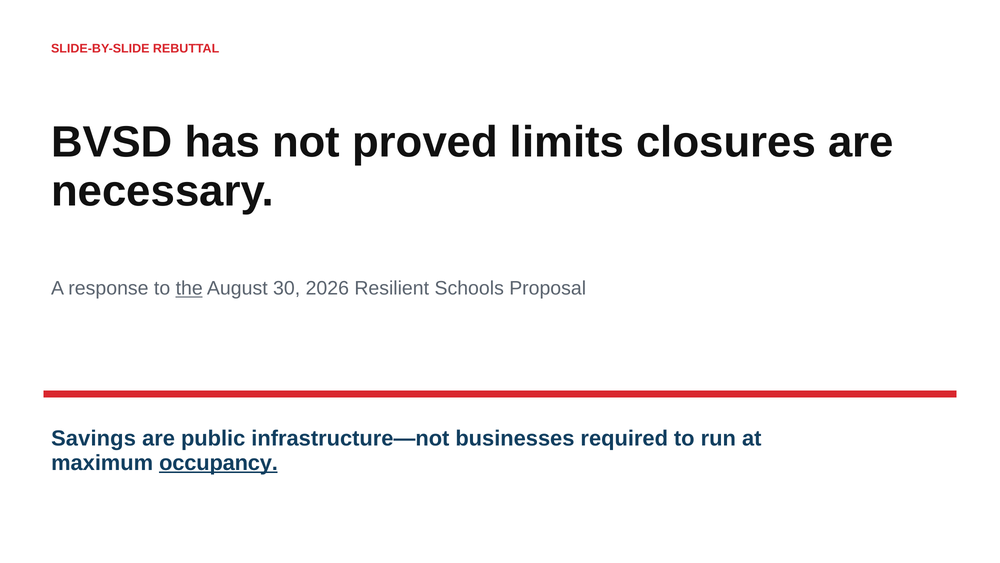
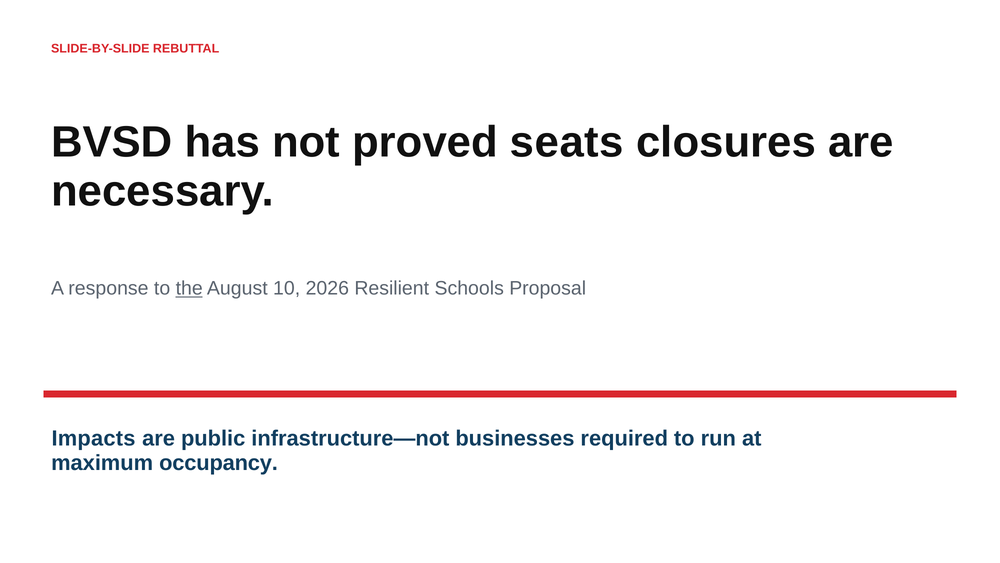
limits: limits -> seats (567, 142)
30: 30 -> 10 (287, 288)
Savings: Savings -> Impacts (94, 438)
occupancy underline: present -> none (219, 462)
